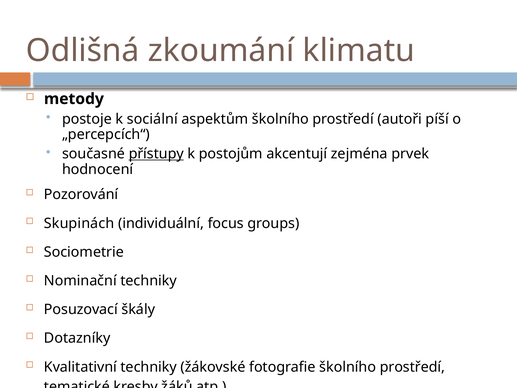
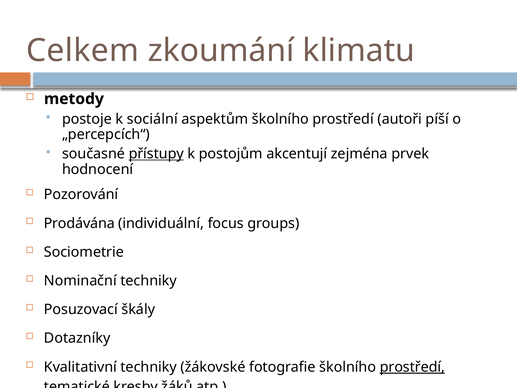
Odlišná: Odlišná -> Celkem (83, 51)
Skupinách: Skupinách -> Prodávána (79, 223)
prostředí underline: none -> present (412, 367)
